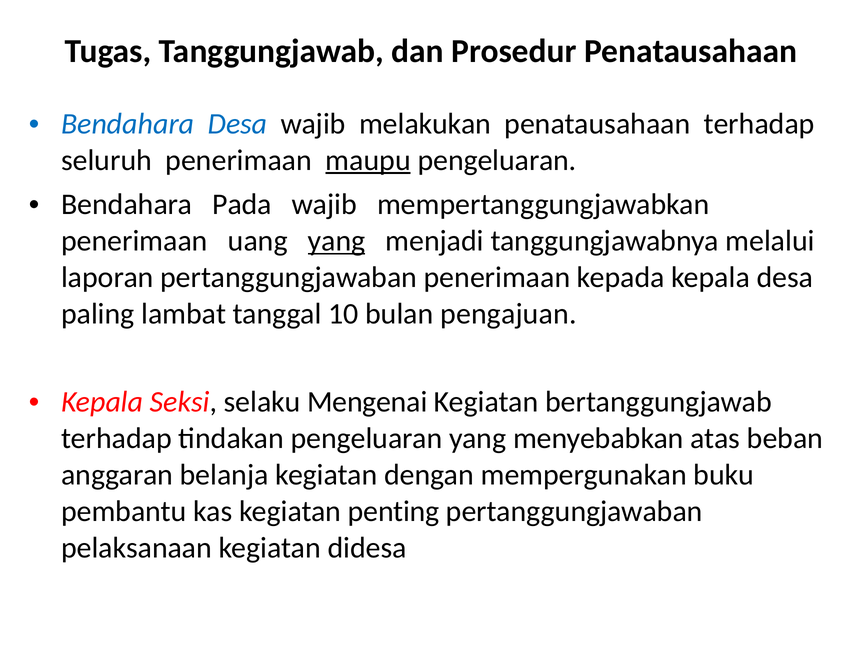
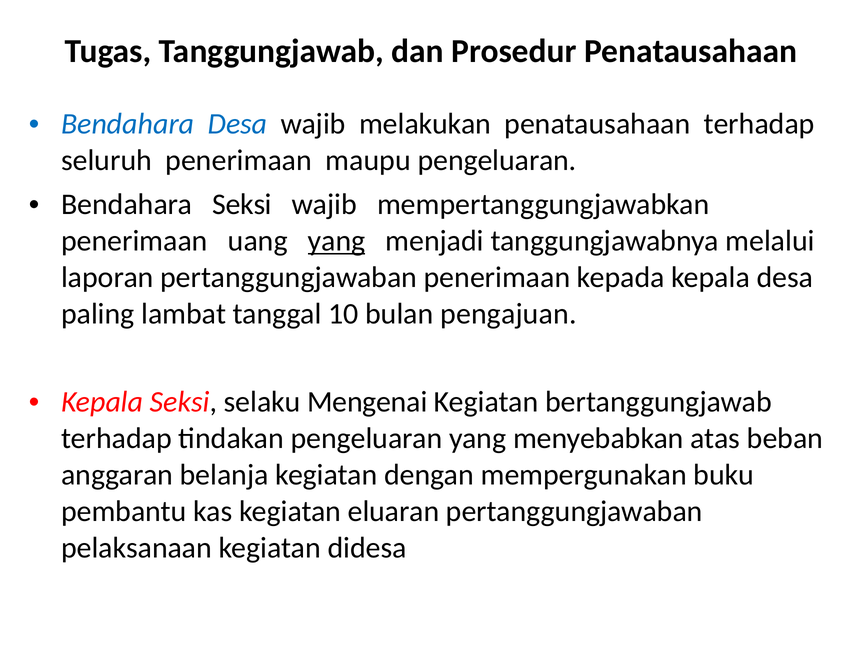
maupu underline: present -> none (368, 160)
Bendahara Pada: Pada -> Seksi (242, 205)
penting: penting -> eluaran (394, 512)
